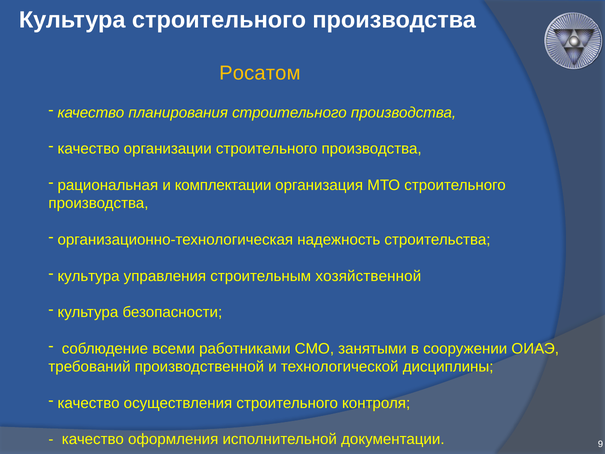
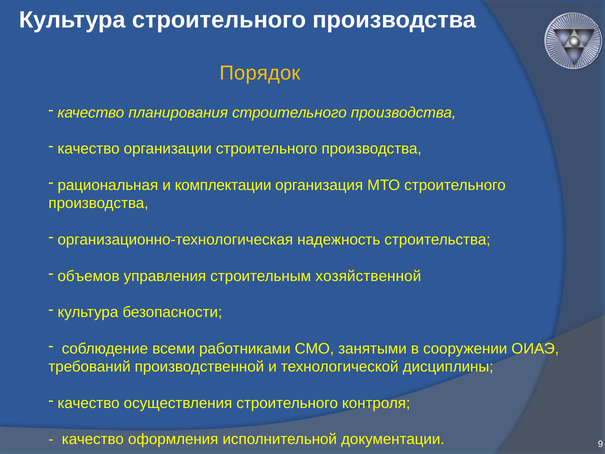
Росатом: Росатом -> Порядок (260, 73)
культура: культура -> объемов (89, 276)
